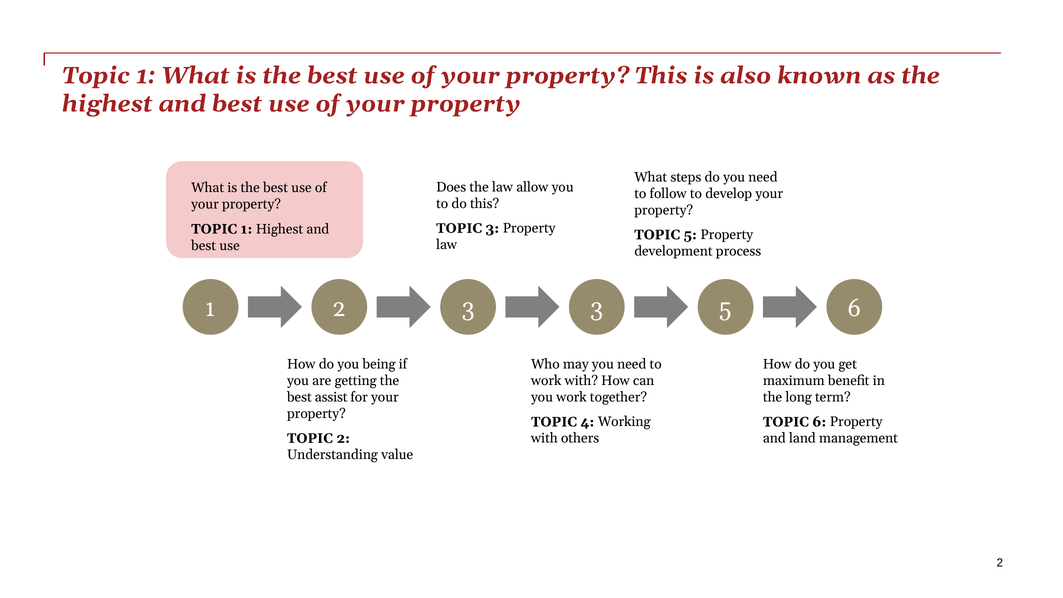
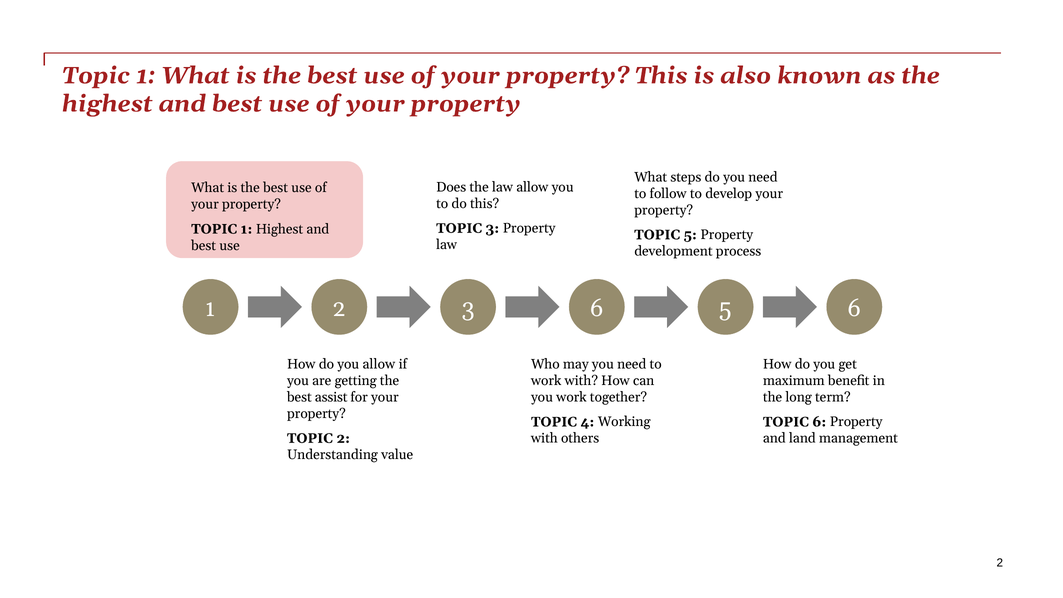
2 3: 3 -> 6 (597, 308)
you being: being -> allow (379, 364)
